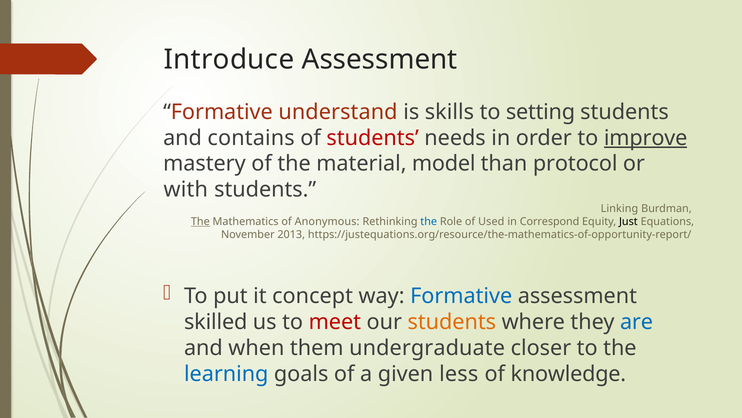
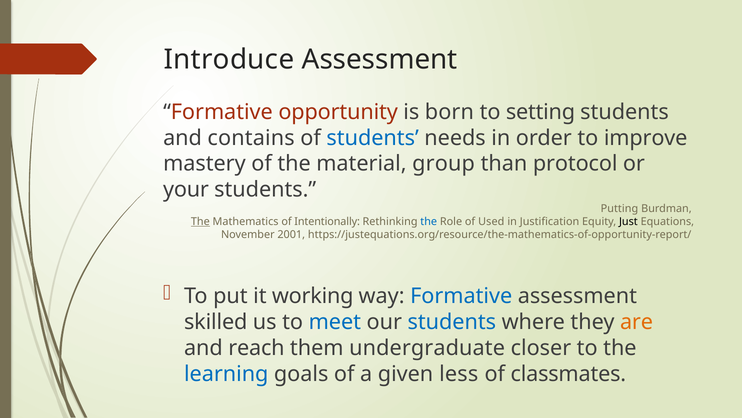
understand: understand -> opportunity (338, 112)
skills: skills -> born (449, 112)
students colour: red -> blue (373, 138)
improve underline: present -> none (646, 138)
model: model -> group (444, 164)
with: with -> your (186, 190)
Linking: Linking -> Putting (619, 208)
Anonymous: Anonymous -> Intentionally (327, 221)
Correspond: Correspond -> Justification (550, 221)
2013: 2013 -> 2001 (291, 234)
concept: concept -> working (313, 296)
meet colour: red -> blue (335, 322)
students colour: orange -> blue (452, 322)
are colour: blue -> orange (636, 322)
when: when -> reach (256, 348)
knowledge: knowledge -> classmates (568, 374)
